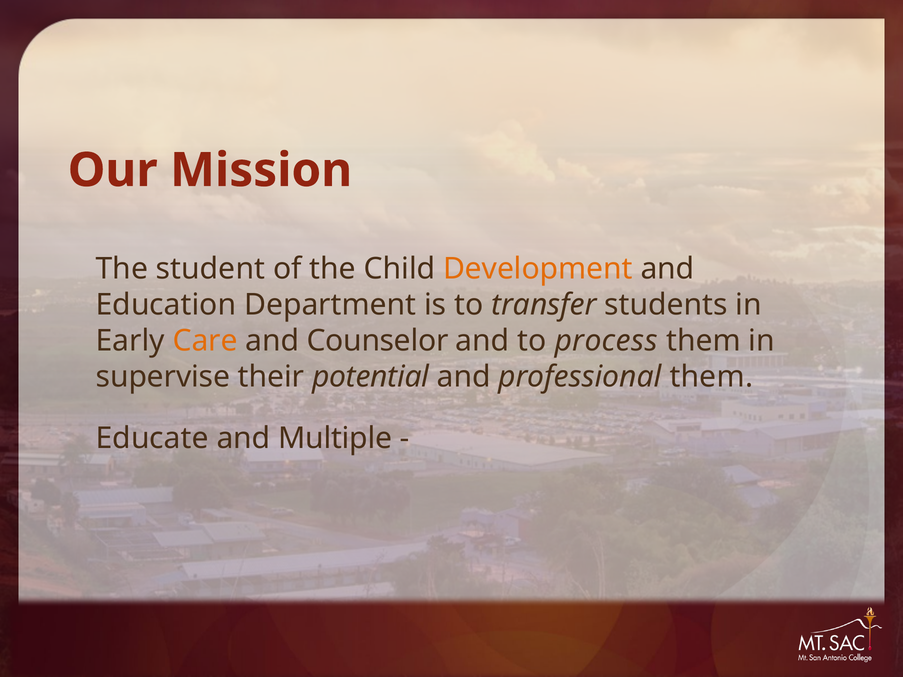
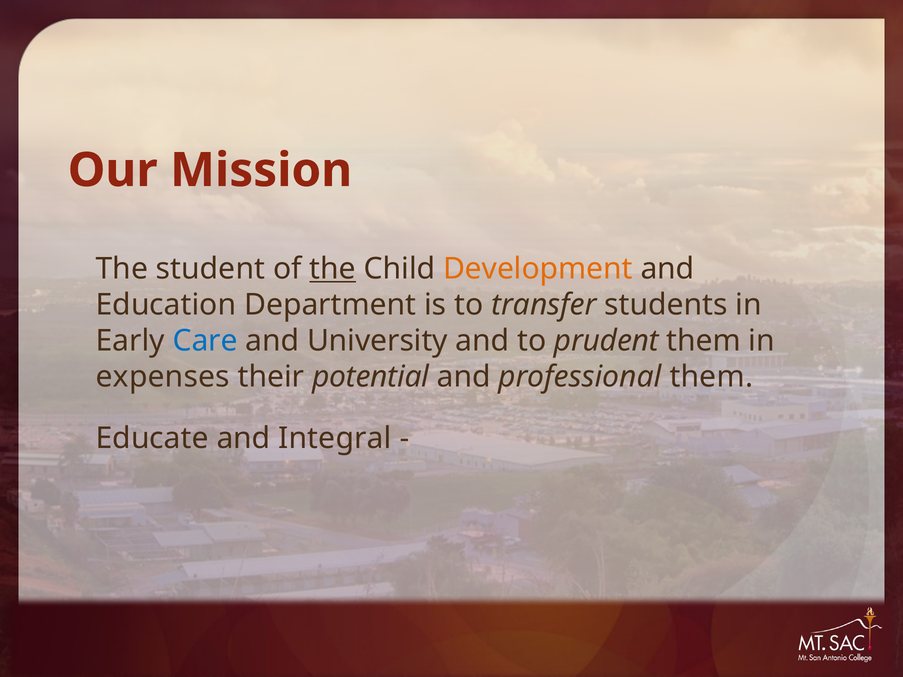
the underline: none -> present (333, 269)
Care colour: orange -> blue (205, 341)
Counselor: Counselor -> University (377, 341)
process: process -> prudent (606, 341)
supervise: supervise -> expenses (163, 377)
Multiple: Multiple -> Integral (335, 438)
